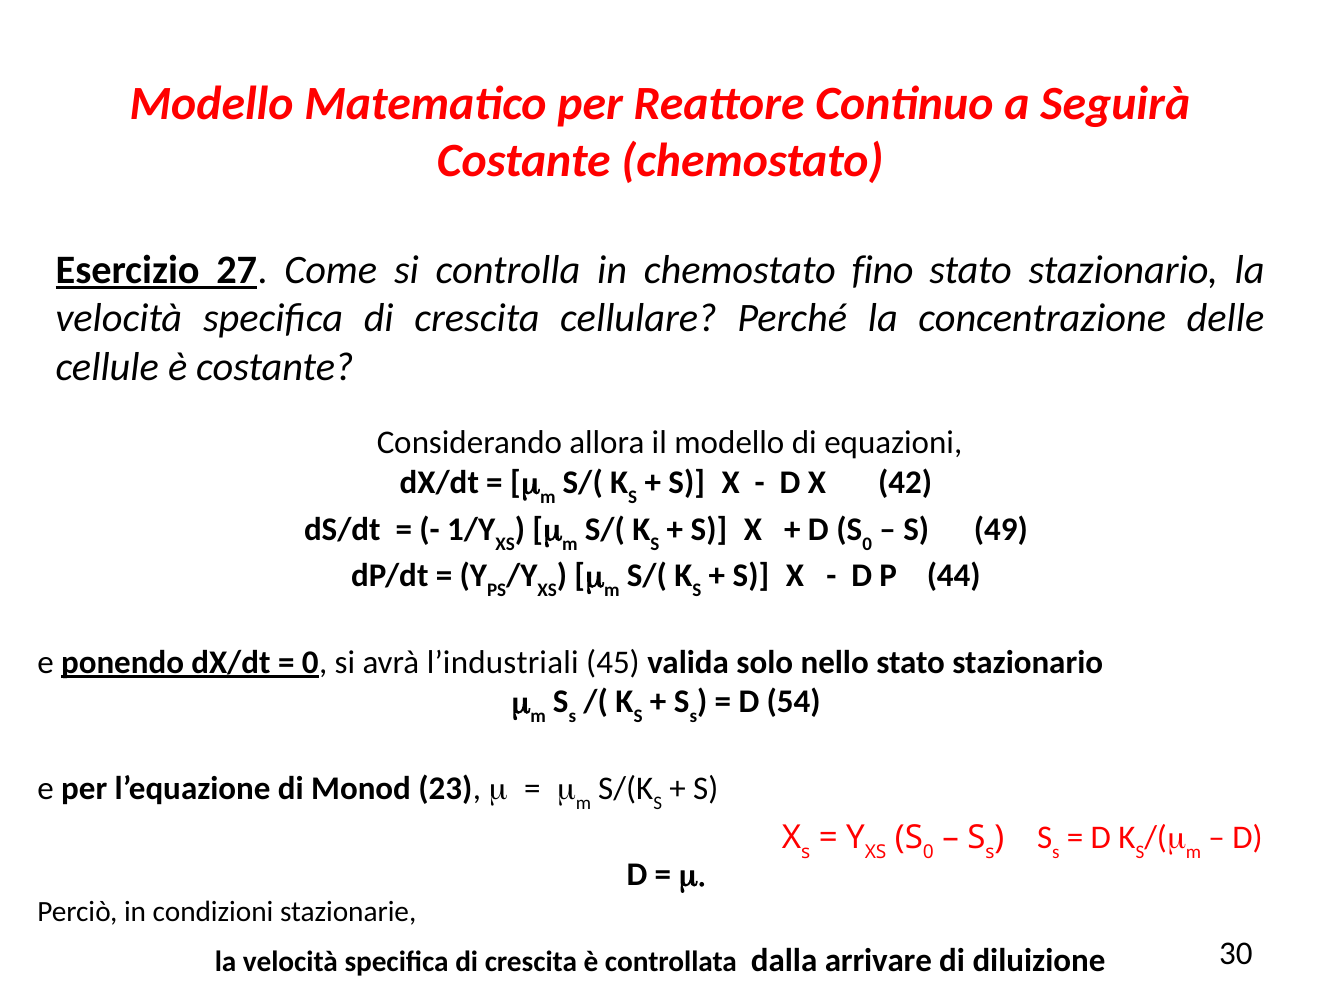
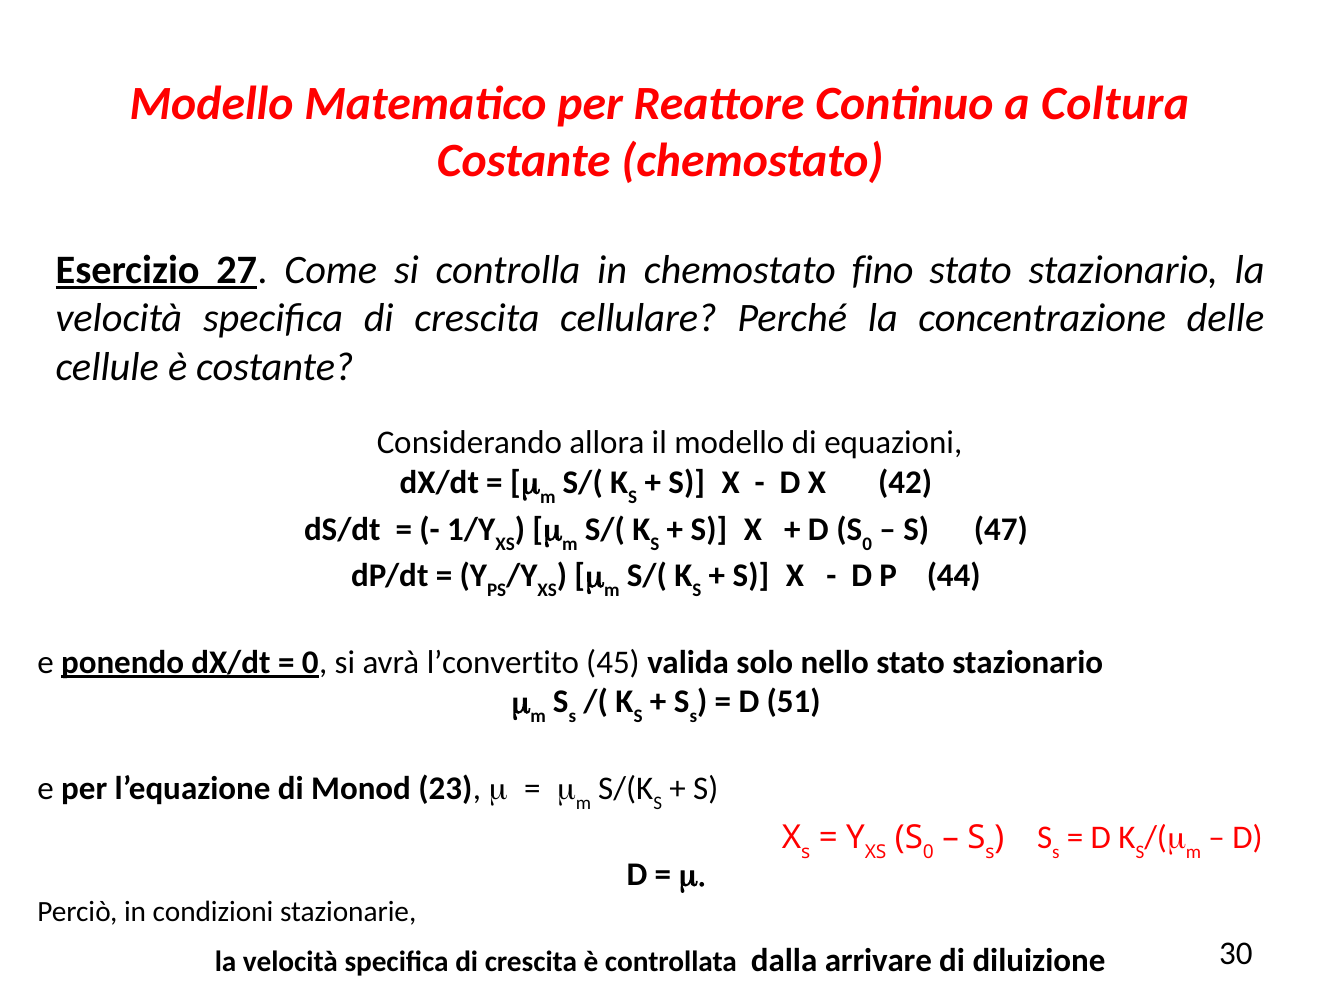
Seguirà: Seguirà -> Coltura (1115, 103)
49: 49 -> 47 (1001, 529)
l’industriali: l’industriali -> l’convertito (503, 662)
54: 54 -> 51 (794, 702)
